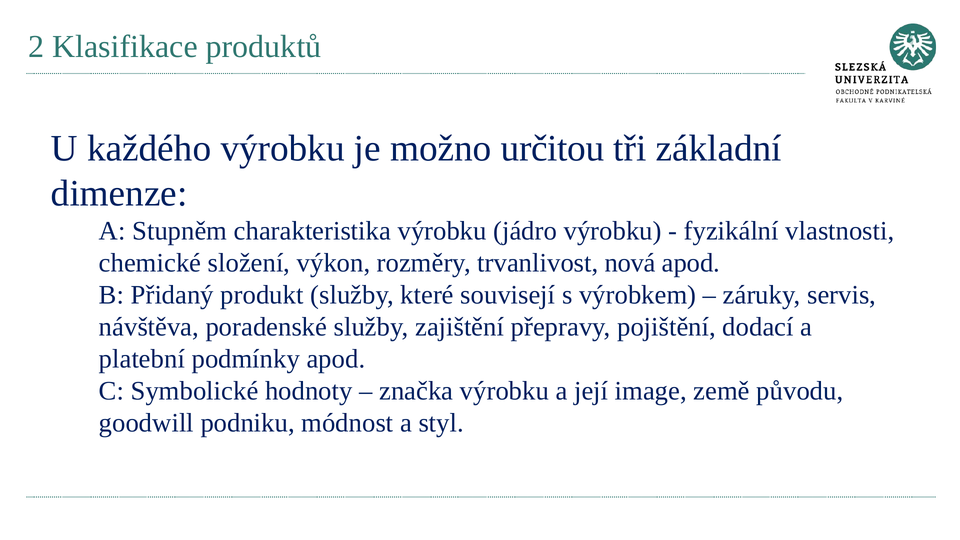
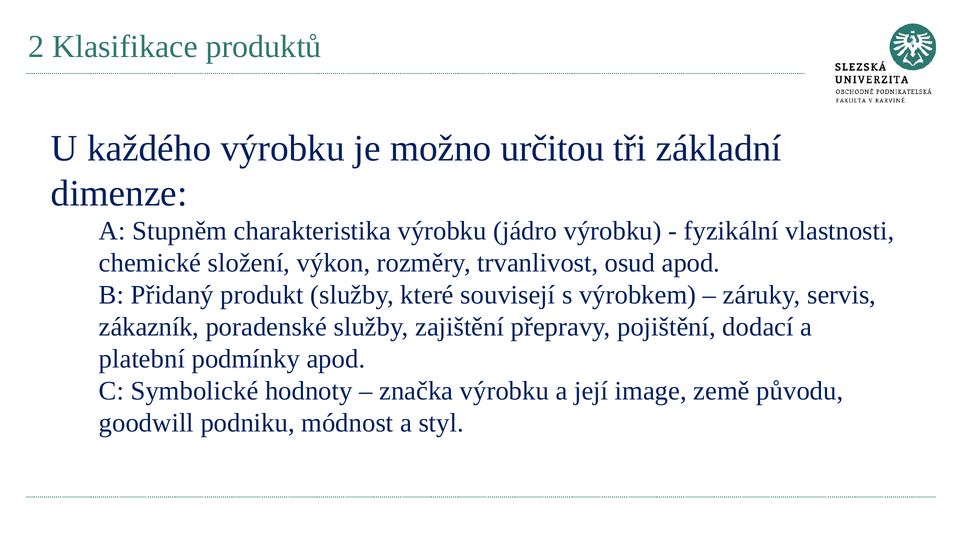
nová: nová -> osud (630, 263)
návštěva: návštěva -> zákazník (149, 327)
